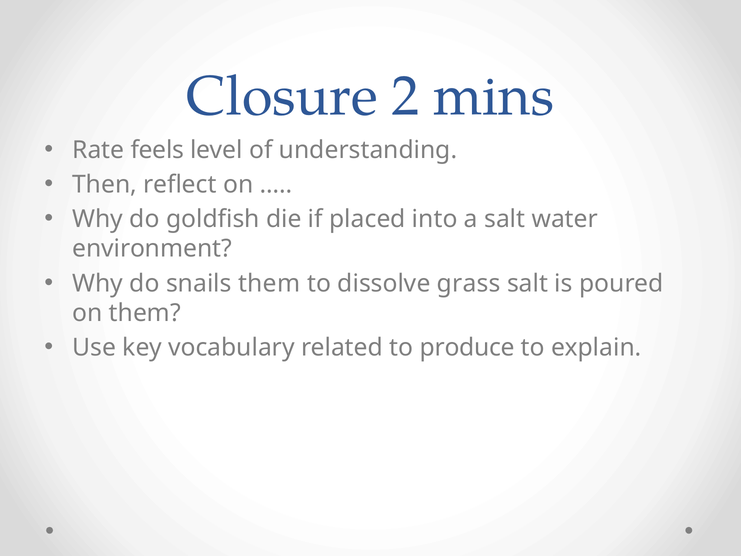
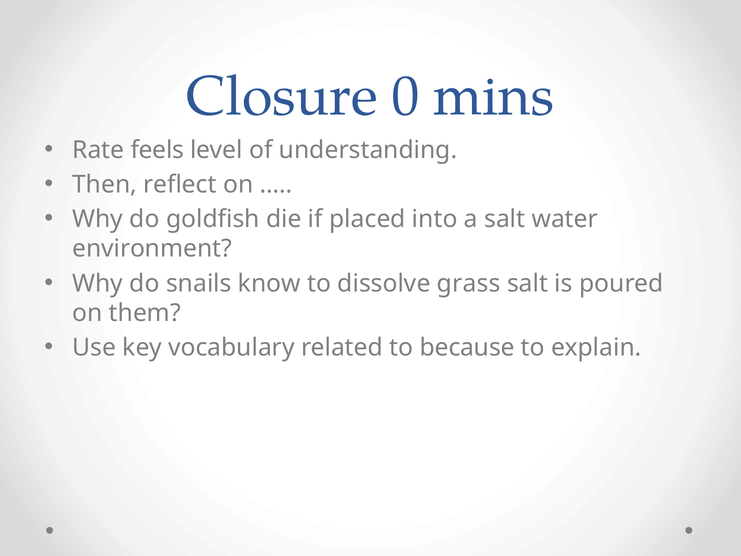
2: 2 -> 0 (406, 96)
snails them: them -> know (269, 283)
produce: produce -> because (467, 347)
